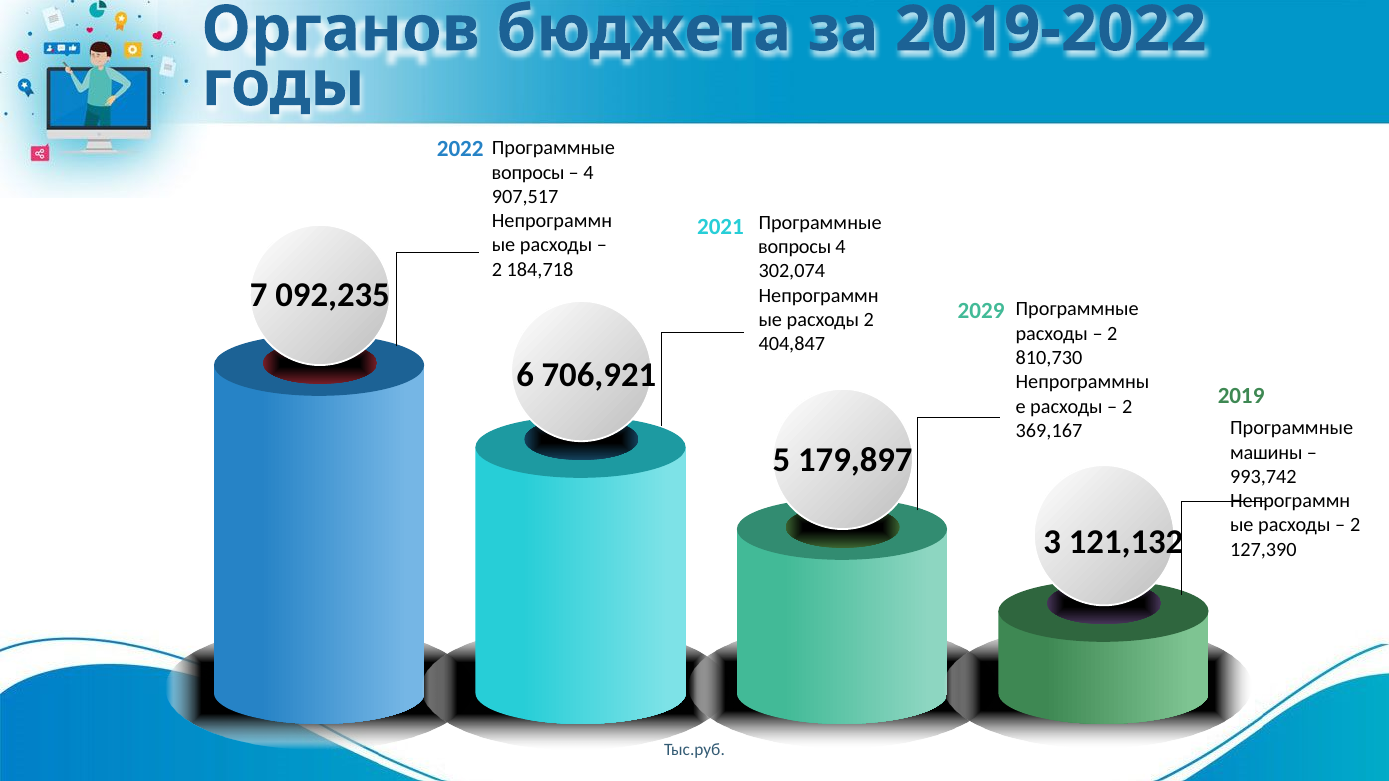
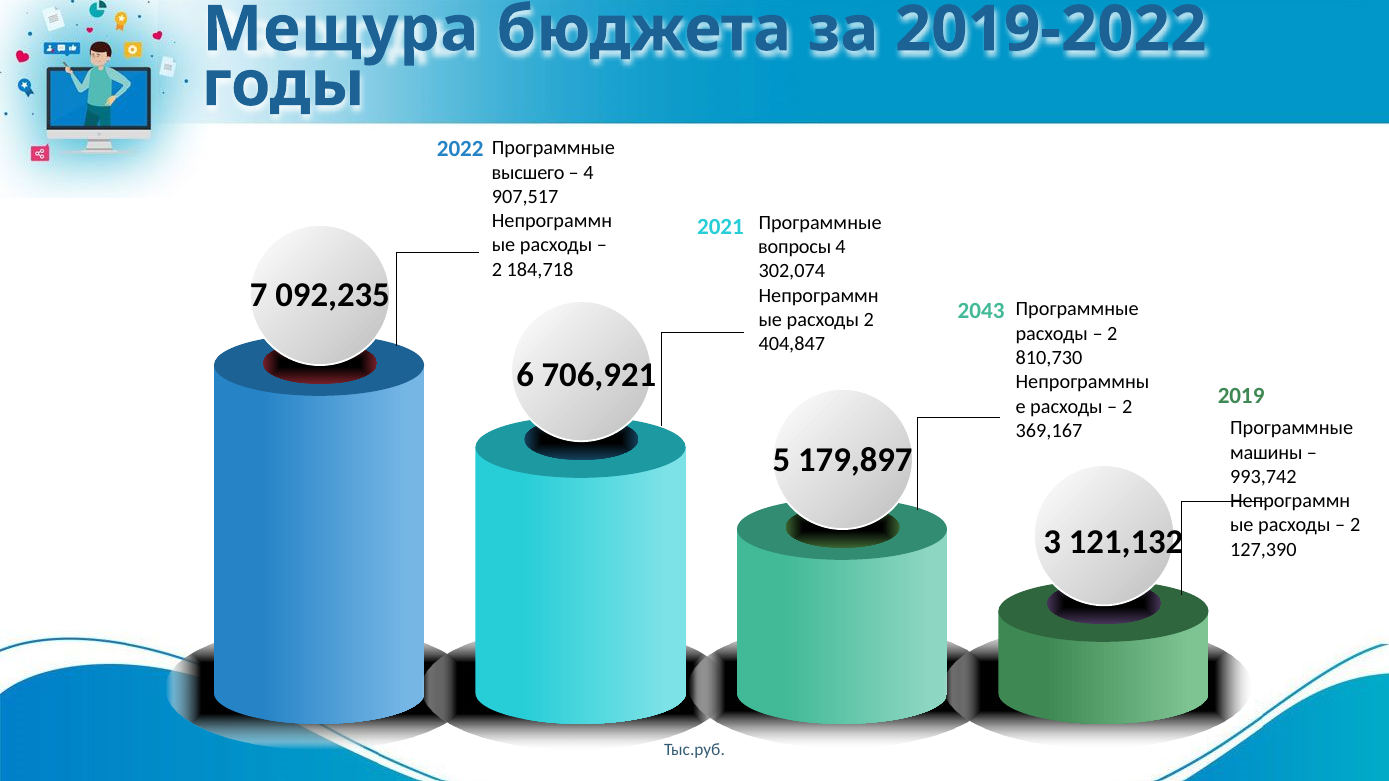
Органов: Органов -> Мещура (340, 29)
вопросы: вопросы -> высшего (528, 172)
2029: 2029 -> 2043 (981, 311)
